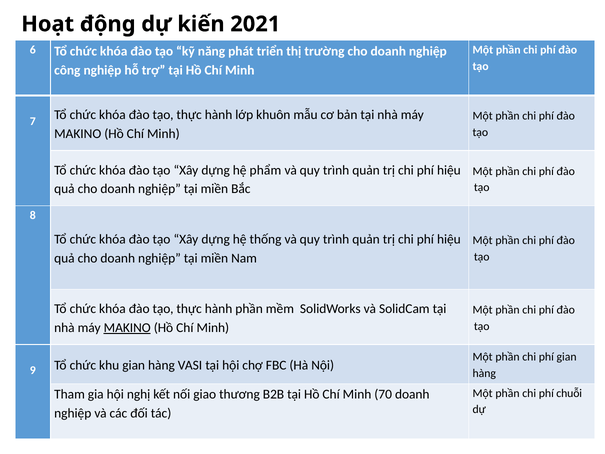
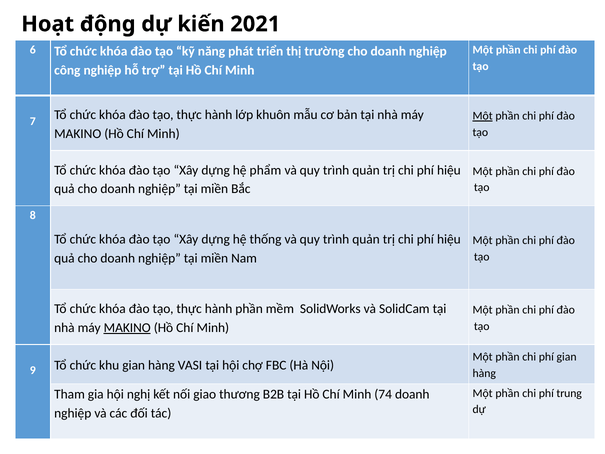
Một underline: none -> present (483, 116)
chuỗi: chuỗi -> trung (569, 393)
70: 70 -> 74 (383, 394)
